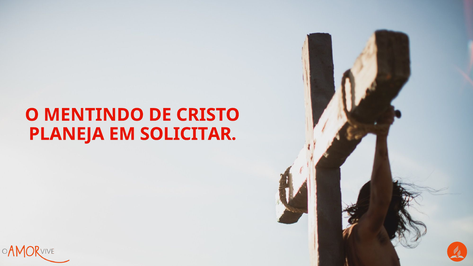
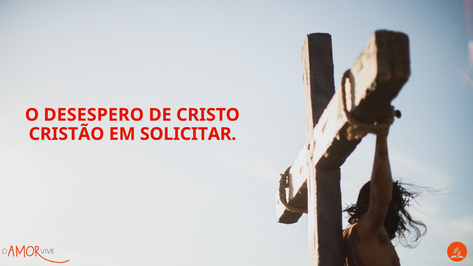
MENTINDO: MENTINDO -> DESESPERO (94, 115)
PLANEJA: PLANEJA -> CRISTÃO (66, 134)
